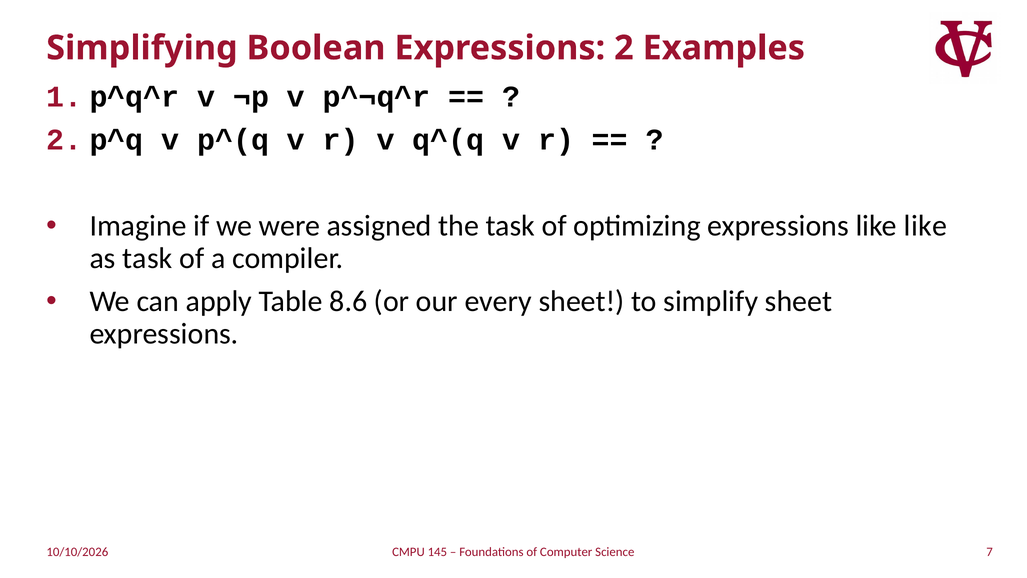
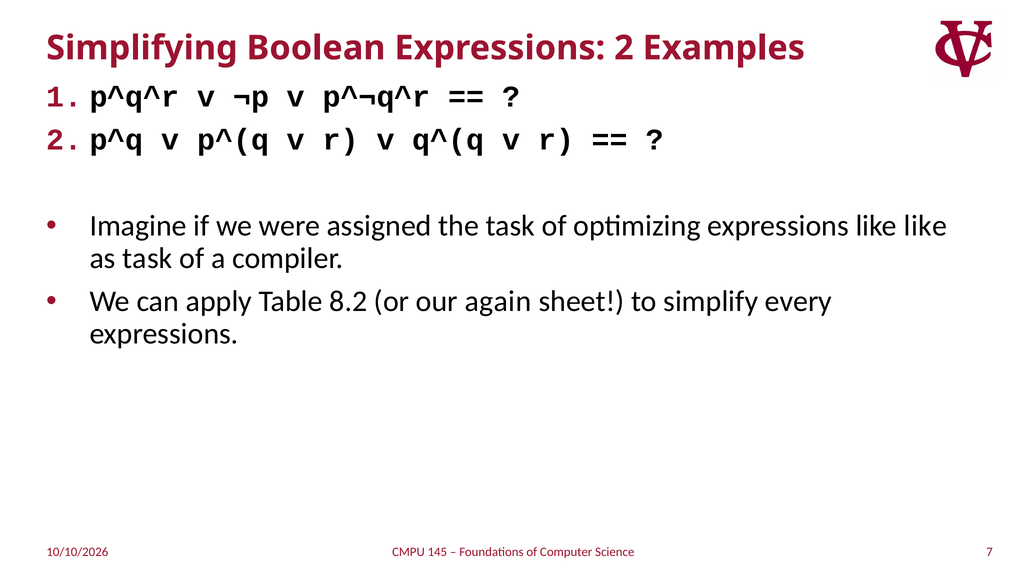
8.6: 8.6 -> 8.2 (348, 301)
every: every -> again (498, 301)
simplify sheet: sheet -> every (798, 301)
